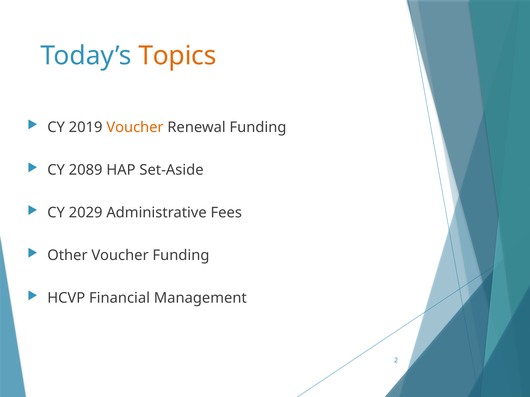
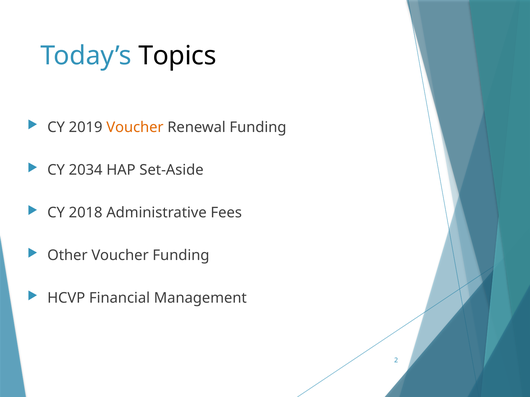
Topics colour: orange -> black (177, 56)
2089: 2089 -> 2034 (86, 170)
2029: 2029 -> 2018 (86, 213)
